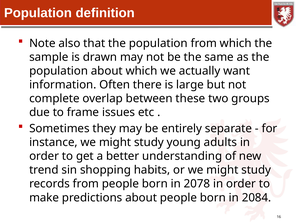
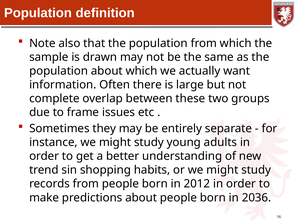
2078: 2078 -> 2012 (197, 184)
2084: 2084 -> 2036 (257, 198)
